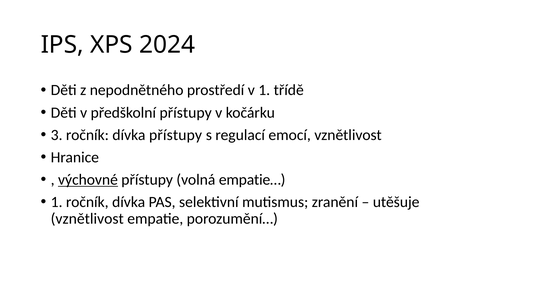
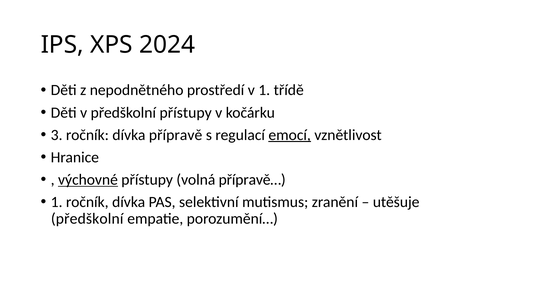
dívka přístupy: přístupy -> přípravě (176, 135)
emocí underline: none -> present (290, 135)
empatie…: empatie… -> přípravě… (252, 180)
vznětlivost: vznětlivost -> předškolní (87, 219)
